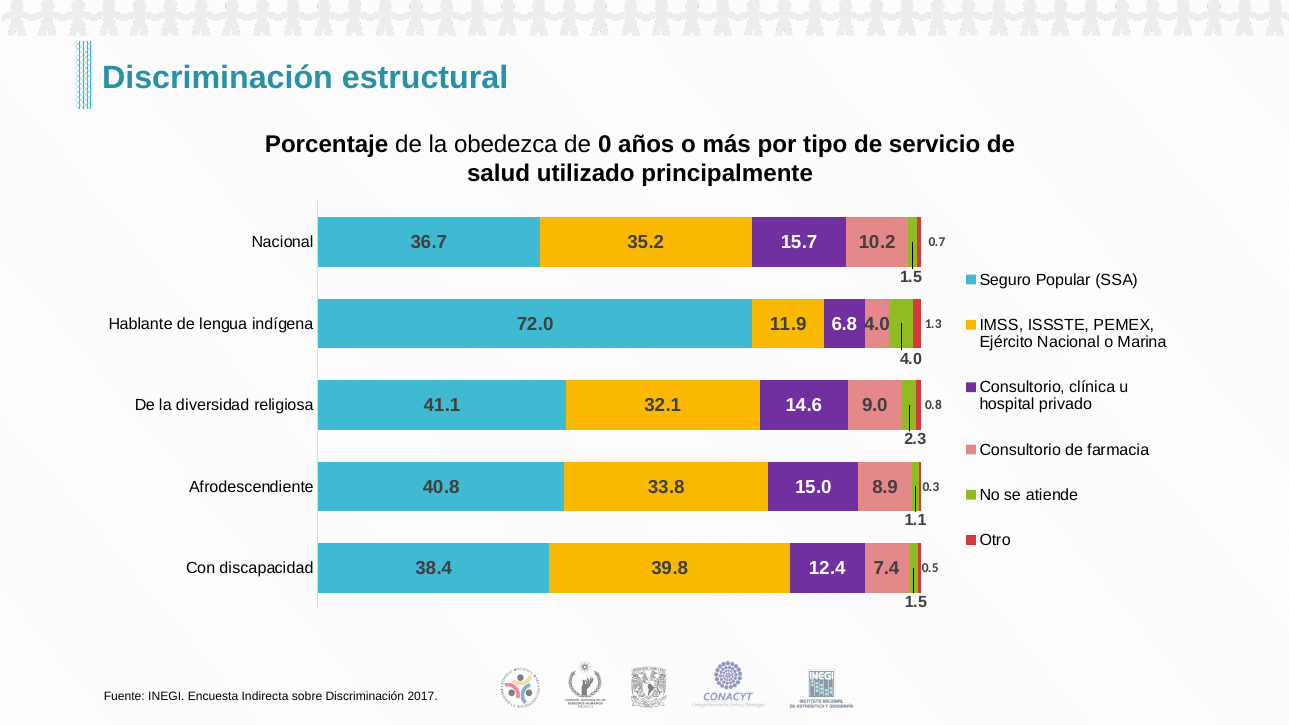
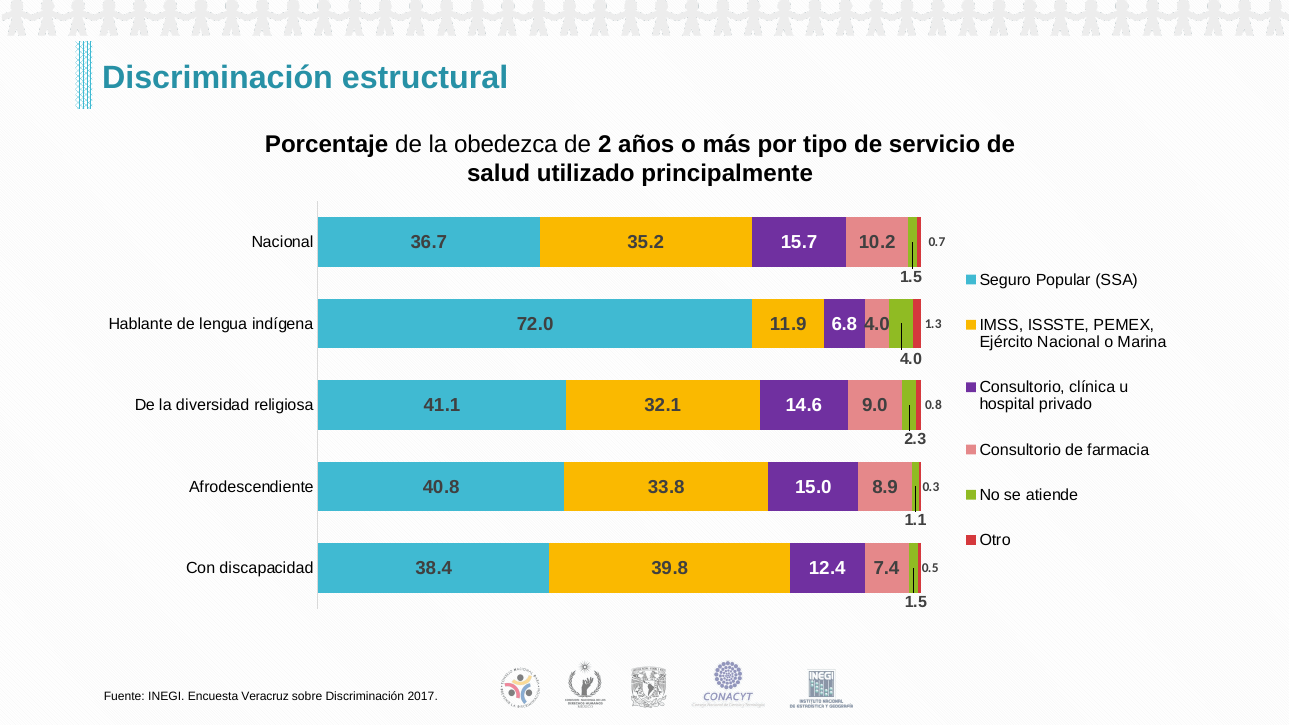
0: 0 -> 2 (605, 145)
Indirecta: Indirecta -> Veracruz (265, 696)
